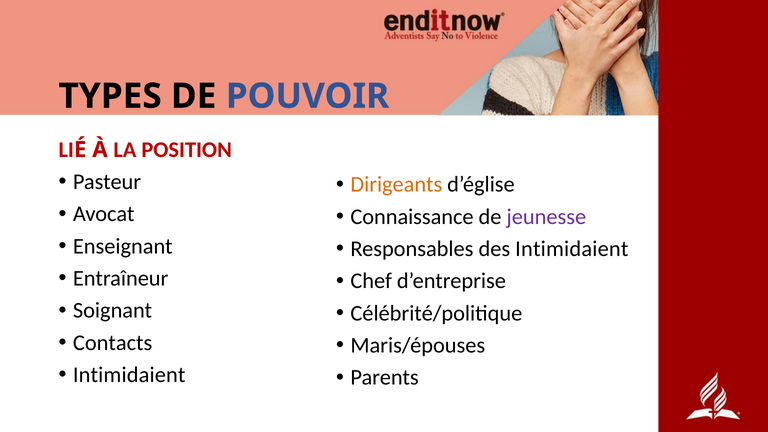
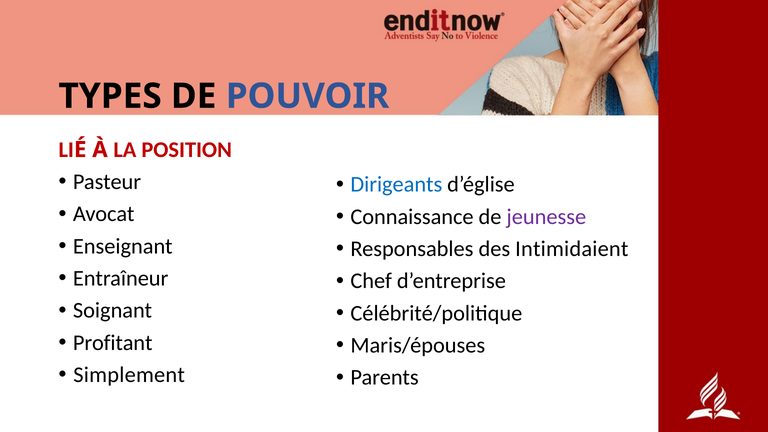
Dirigeants colour: orange -> blue (396, 185)
Contacts: Contacts -> Profitant (113, 343)
Intimidaient: Intimidaient -> Simplement (129, 375)
